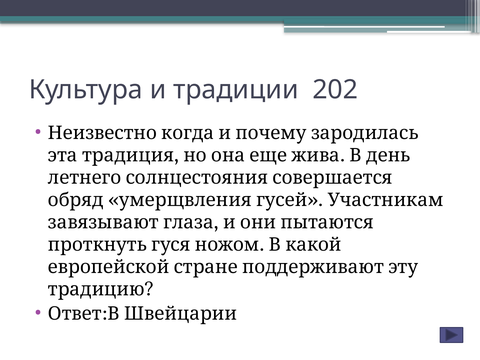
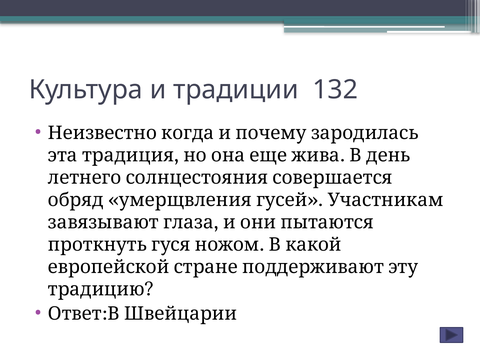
202: 202 -> 132 (335, 90)
